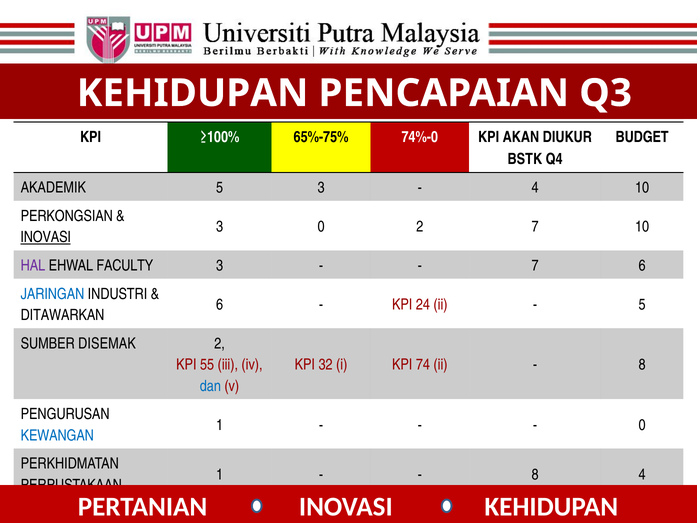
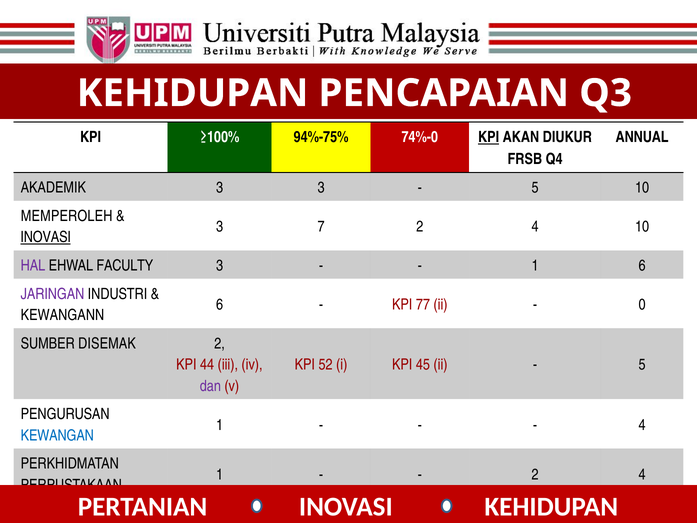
65%-75%: 65%-75% -> 94%-75% (321, 137)
KPI underline: none -> present (489, 137)
BUDGET: BUDGET -> ANNUAL (642, 137)
BSTK: BSTK -> FRSB (525, 159)
AKADEMIK 5: 5 -> 3 (220, 188)
4: 4 -> 5 (535, 188)
PERKONGSIAN: PERKONGSIAN -> MEMPEROLEH (67, 216)
3 0: 0 -> 7 (321, 227)
7: 7 -> 4 (535, 227)
7: 7 -> 1 (535, 265)
JARINGAN colour: blue -> purple (52, 294)
24: 24 -> 77 (423, 304)
5: 5 -> 0 (642, 304)
DITAWARKAN: DITAWARKAN -> KEWANGANN (62, 315)
55: 55 -> 44 (207, 365)
32: 32 -> 52 (326, 365)
74: 74 -> 45 (423, 365)
8: 8 -> 5 (642, 365)
dan colour: blue -> purple (210, 386)
0: 0 -> 4 (642, 425)
8: 8 -> 2 (535, 474)
